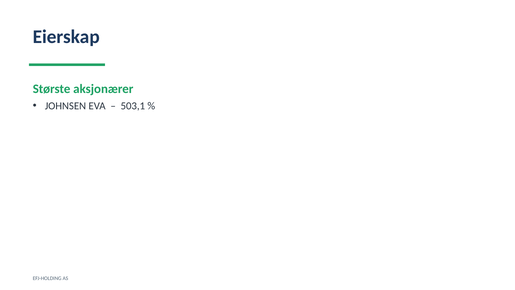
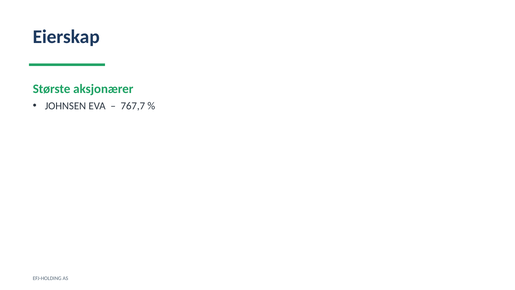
503,1: 503,1 -> 767,7 (133, 106)
